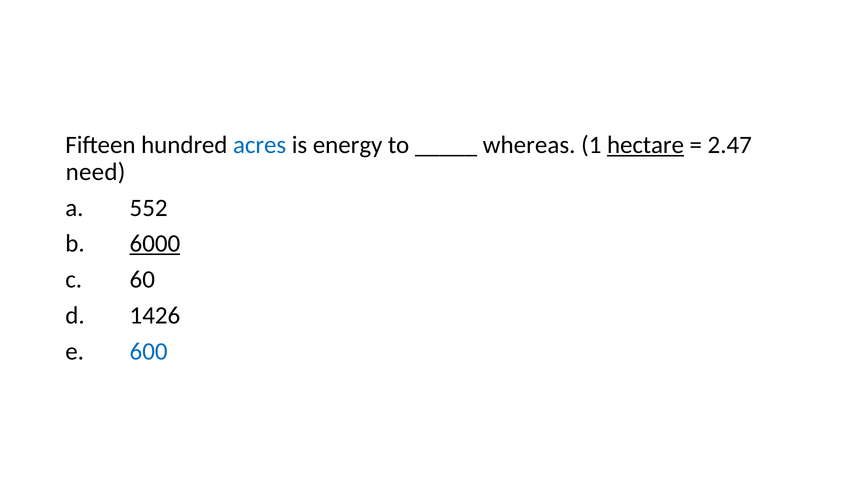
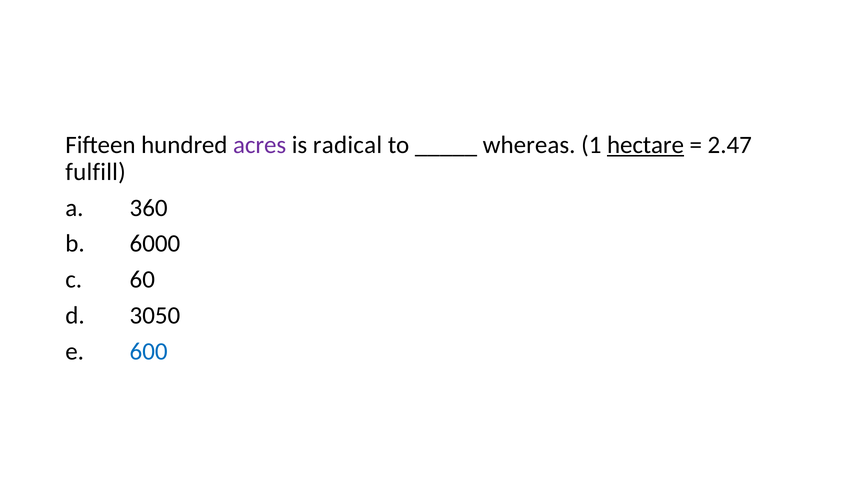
acres colour: blue -> purple (260, 145)
energy: energy -> radical (347, 145)
need: need -> fulfill (96, 172)
552: 552 -> 360 (149, 208)
6000 underline: present -> none (155, 244)
1426: 1426 -> 3050 (155, 316)
